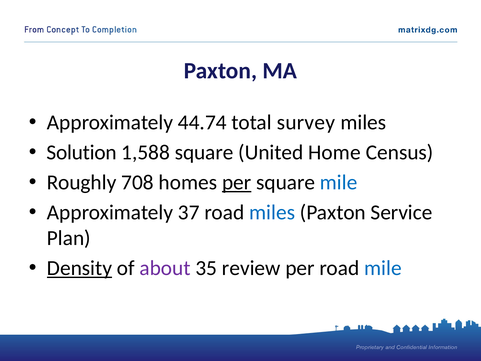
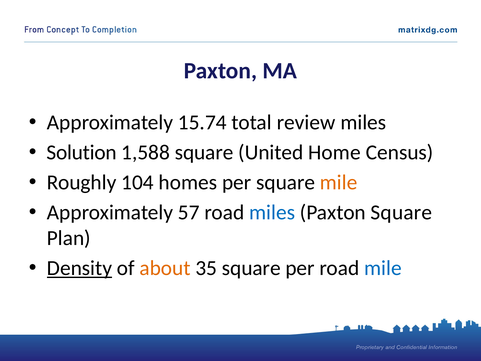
44.74: 44.74 -> 15.74 (202, 122)
survey: survey -> review (306, 122)
708: 708 -> 104 (138, 182)
per underline: present -> none (237, 182)
mile colour: blue -> orange (339, 182)
37: 37 -> 57 (189, 212)
Paxton Service: Service -> Square (401, 212)
about colour: purple -> orange (165, 268)
35 review: review -> square (251, 268)
